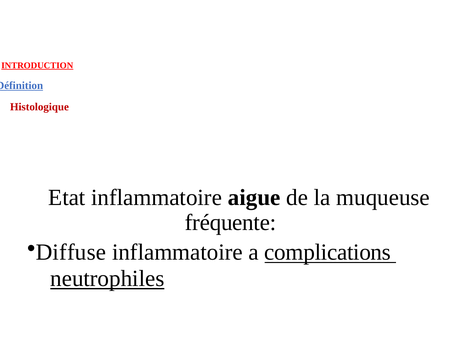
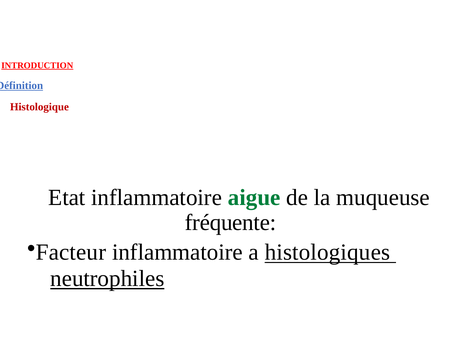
aigue colour: black -> green (254, 197)
Diffuse: Diffuse -> Facteur (71, 252)
complications: complications -> histologiques (327, 252)
